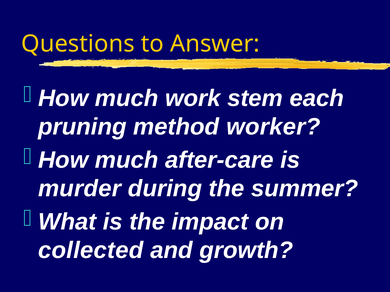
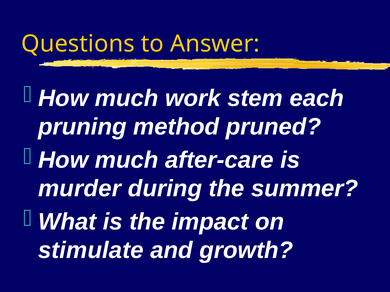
worker: worker -> pruned (273, 127)
collected: collected -> stimulate (91, 251)
